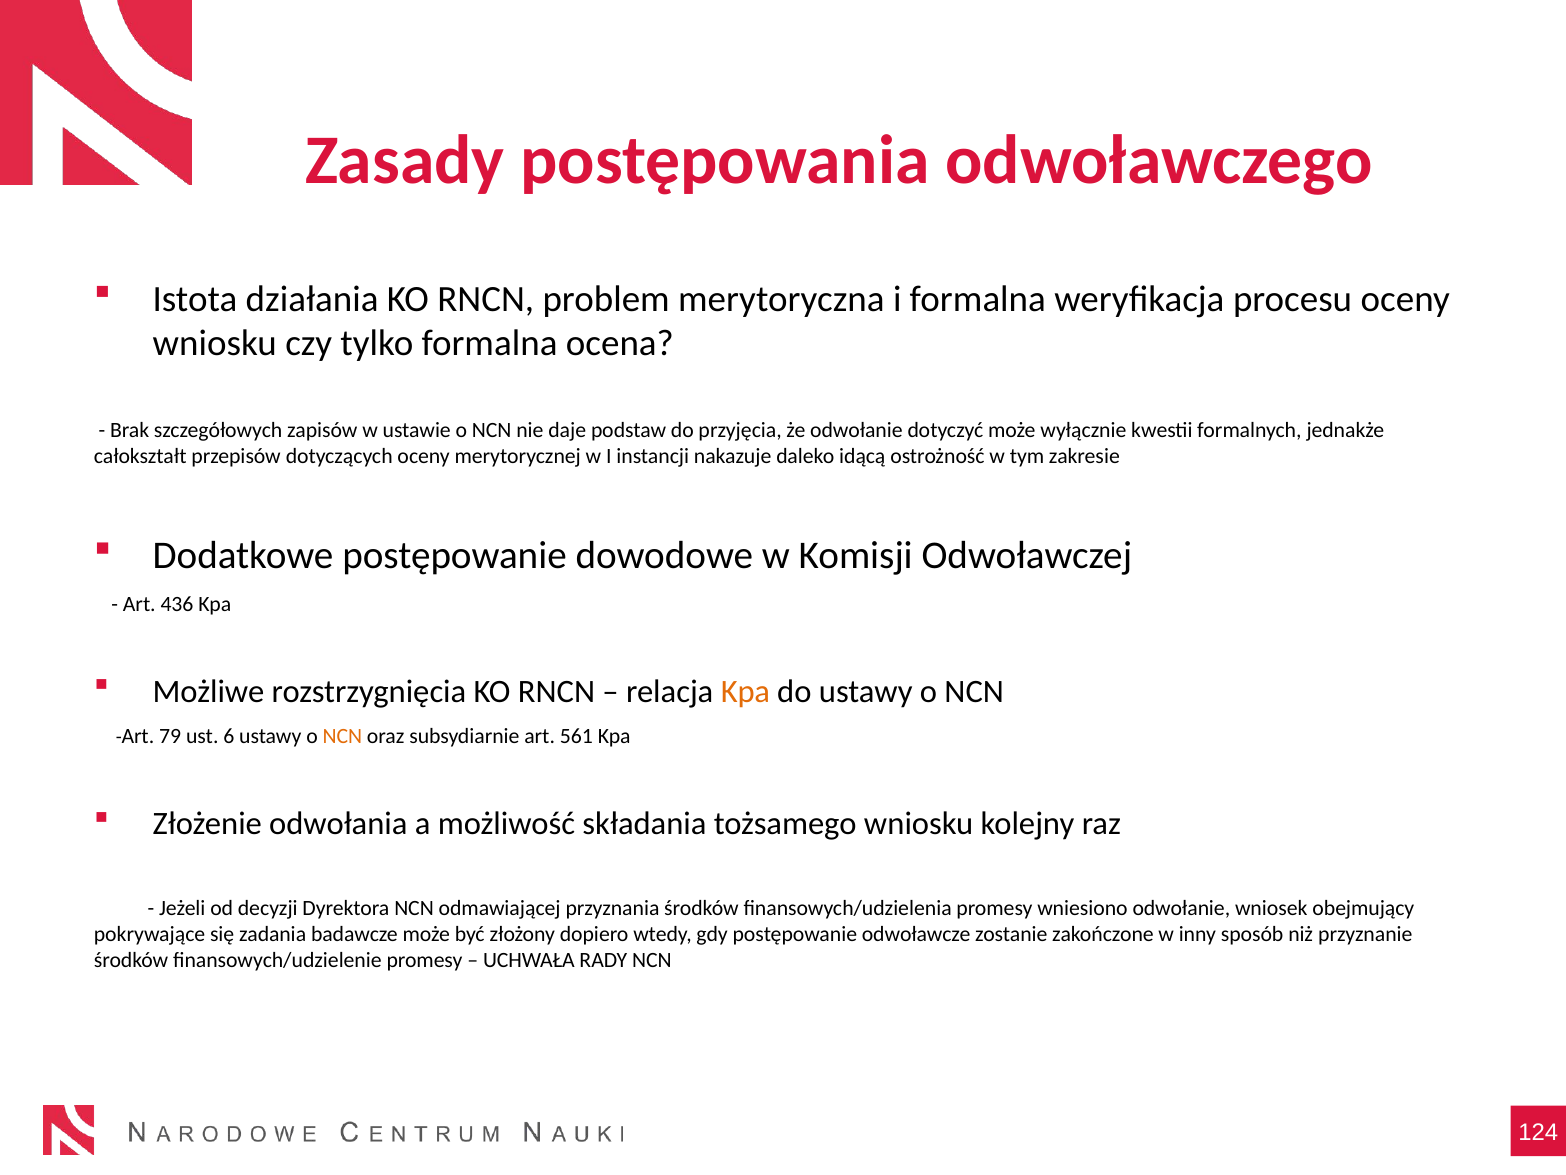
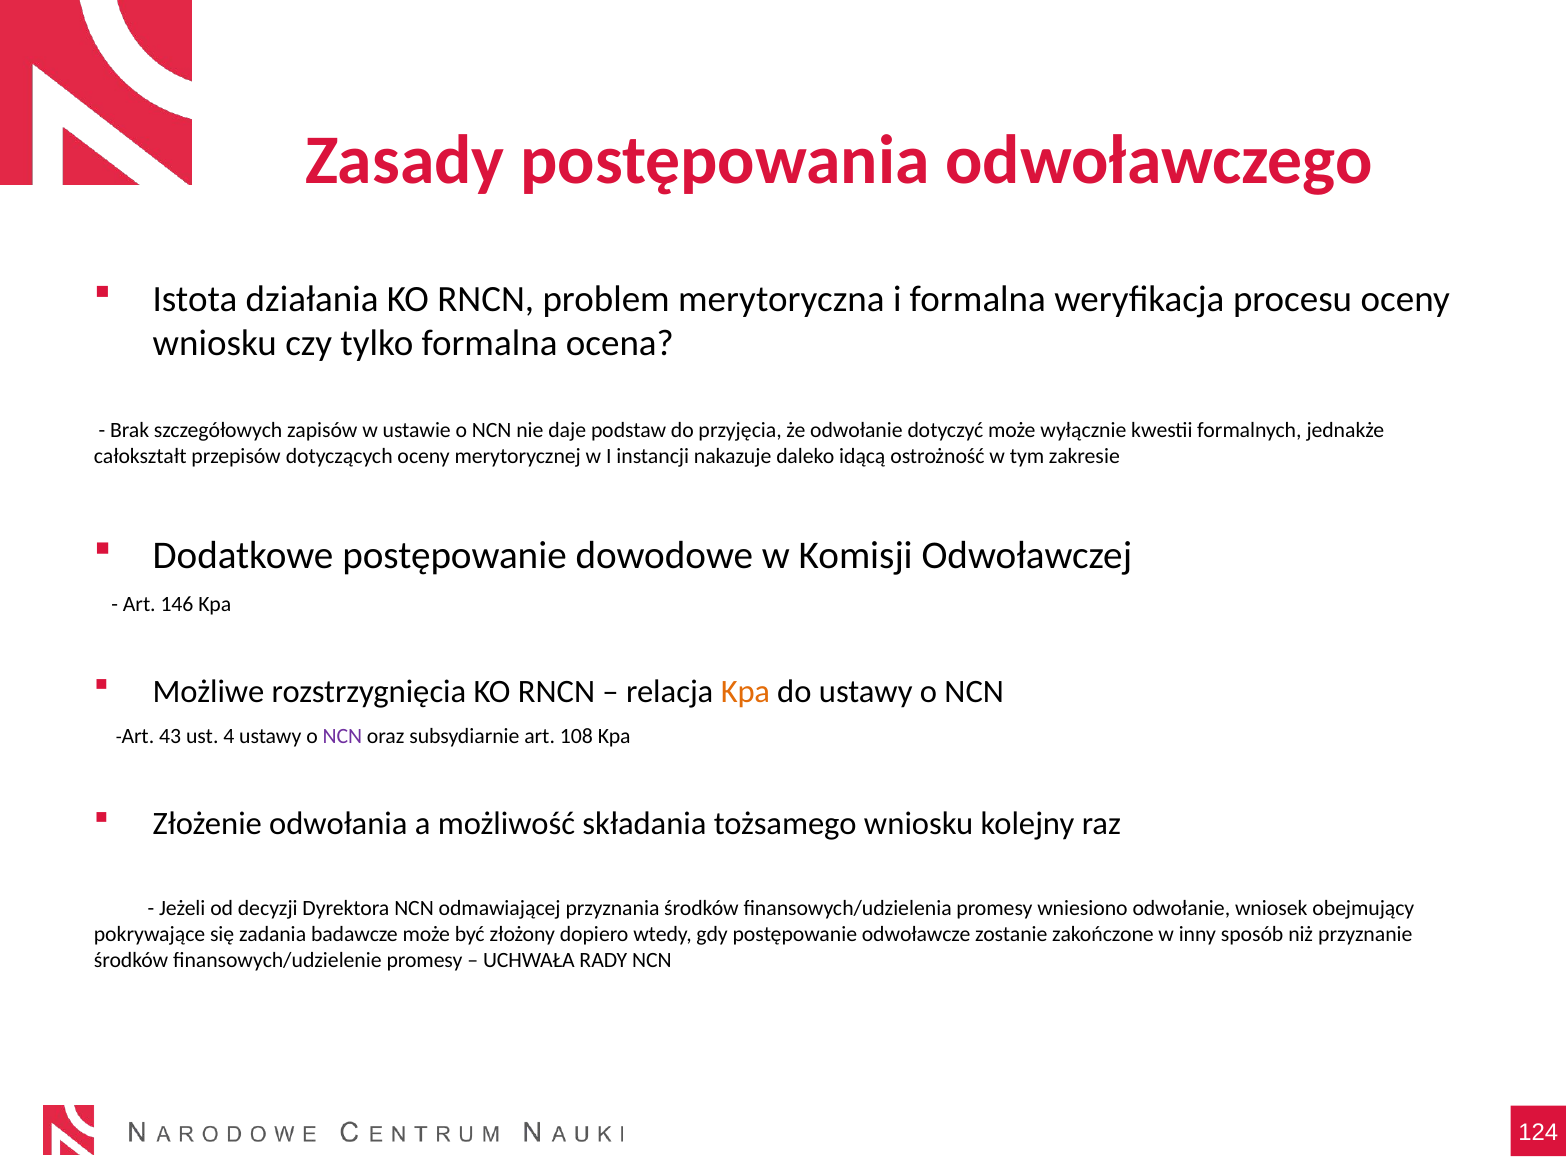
436: 436 -> 146 (177, 604)
79: 79 -> 43 (170, 736)
6: 6 -> 4 (229, 736)
NCN colour: orange -> purple (342, 736)
561: 561 -> 108 (576, 736)
